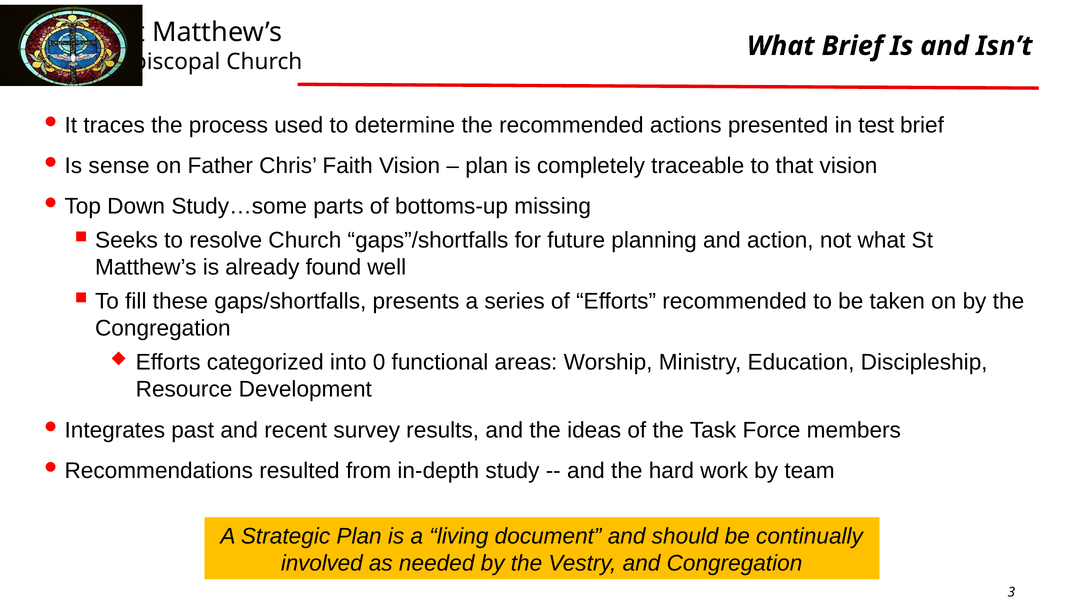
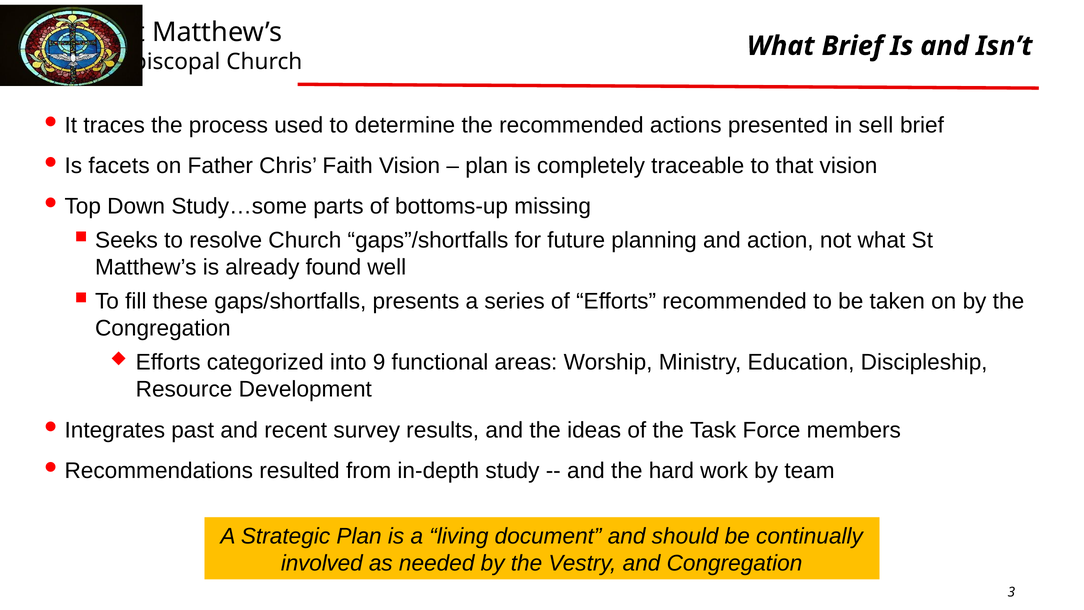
test: test -> sell (876, 125)
sense: sense -> facets (119, 166)
0: 0 -> 9 (379, 362)
